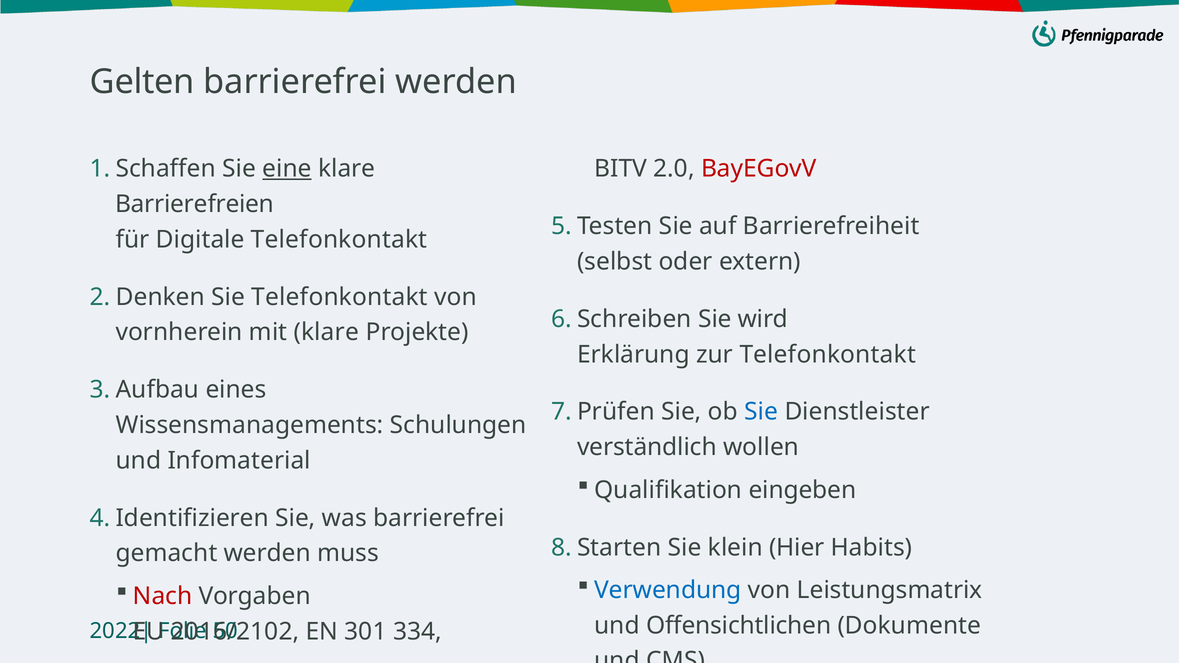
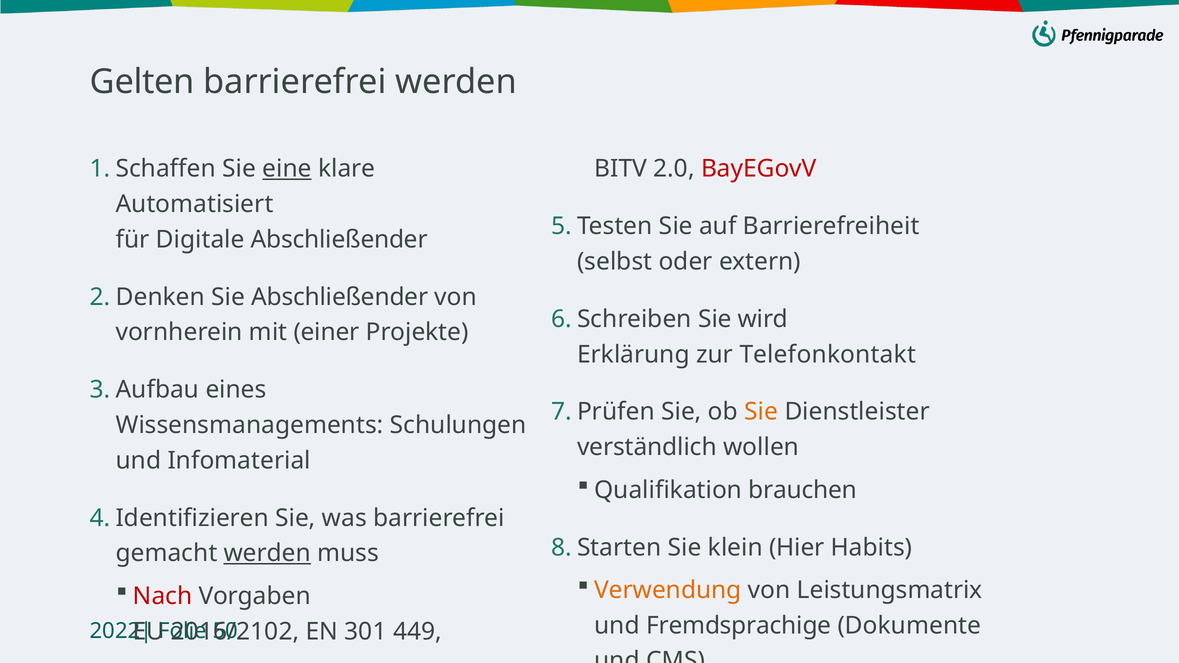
Barrierefreien: Barrierefreien -> Automatisiert (195, 204)
Digitale Telefonkontakt: Telefonkontakt -> Abschließender (339, 240)
Sie Telefonkontakt: Telefonkontakt -> Abschließender (340, 297)
mit klare: klare -> einer (327, 332)
Sie colour: blue -> orange (761, 412)
eingeben: eingeben -> brauchen (803, 490)
werden underline: none -> present (267, 553)
Verwendung colour: blue -> orange (668, 590)
Offensichtlichen: Offensichtlichen -> Fremdsprachige (739, 626)
334: 334 -> 449 (417, 632)
